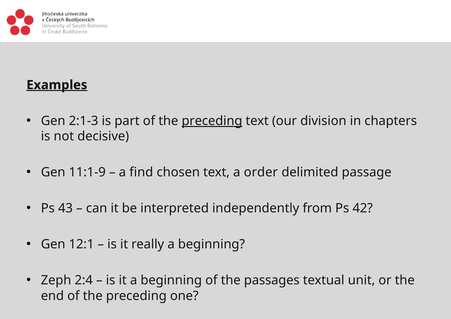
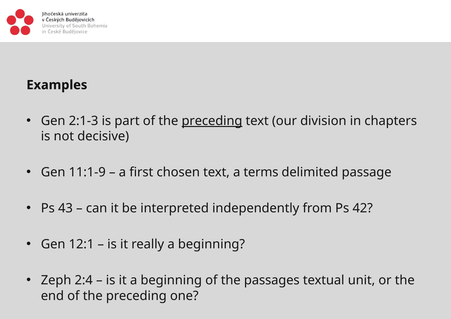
Examples underline: present -> none (57, 85)
find: find -> first (141, 172)
order: order -> terms (261, 172)
